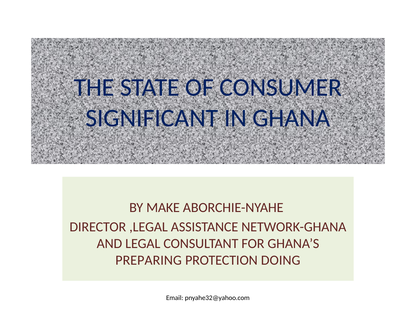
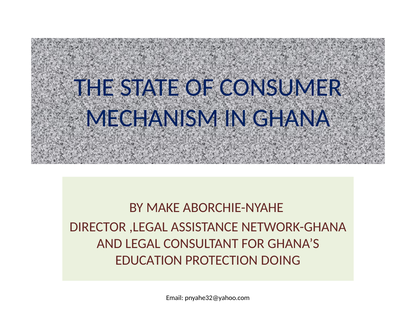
SIGNIFICANT: SIGNIFICANT -> MECHANISM (152, 118)
PREPARING: PREPARING -> EDUCATION (149, 260)
